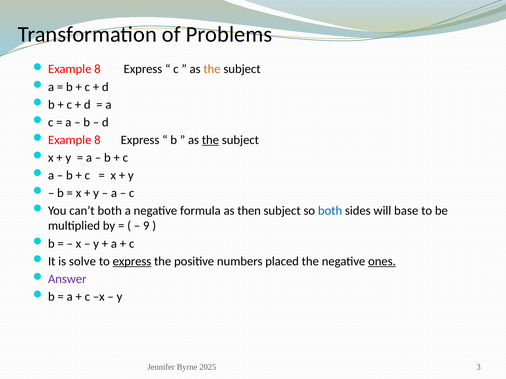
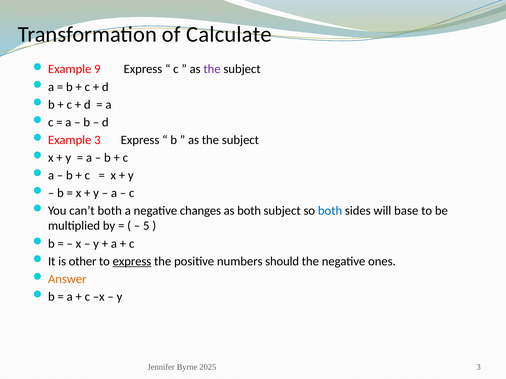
Problems: Problems -> Calculate (229, 34)
8: 8 -> 9 (97, 69)
the colour: orange -> purple (212, 69)
8: 8 -> 3 (97, 140)
the underline: present -> none (210, 140)
formula: formula -> changes (200, 211)
as then: then -> both (249, 211)
9: 9 -> 5 (146, 226)
solve: solve -> other (83, 262)
placed: placed -> should (282, 262)
ones underline: present -> none (382, 262)
Answer colour: purple -> orange (67, 279)
